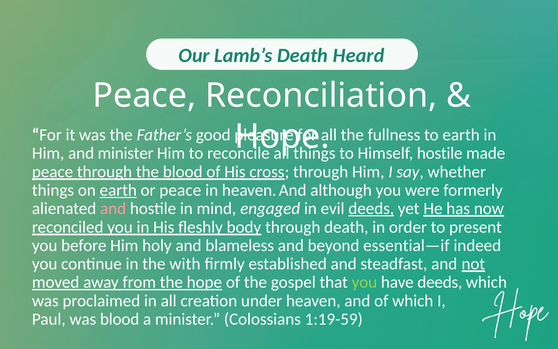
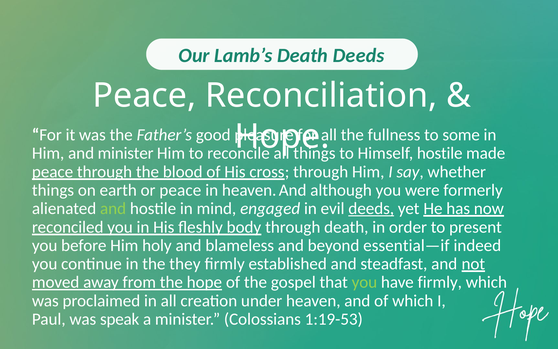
Death Heard: Heard -> Deeds (359, 56)
to earth: earth -> some (461, 135)
earth underline: present -> none (118, 190)
and colour: pink -> light green (113, 208)
with: with -> they (185, 264)
have deeds: deeds -> firmly (440, 282)
was blood: blood -> speak (120, 319)
1:19-59: 1:19-59 -> 1:19-53 (334, 319)
